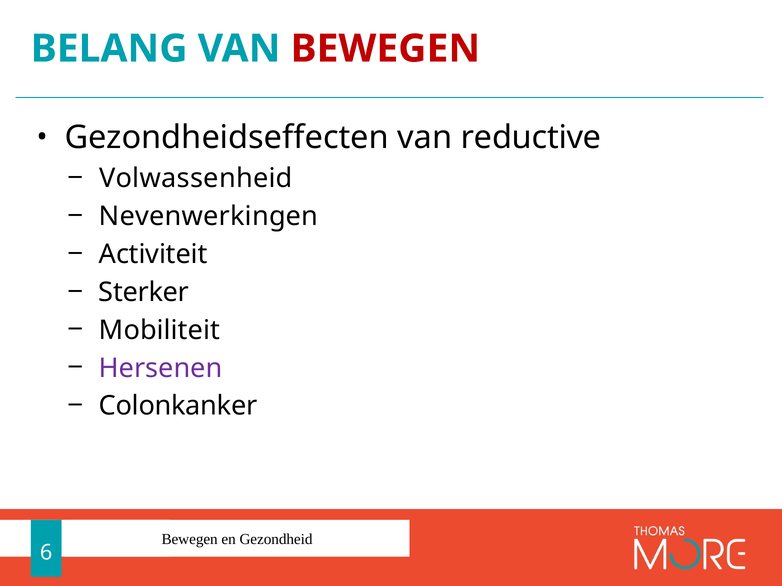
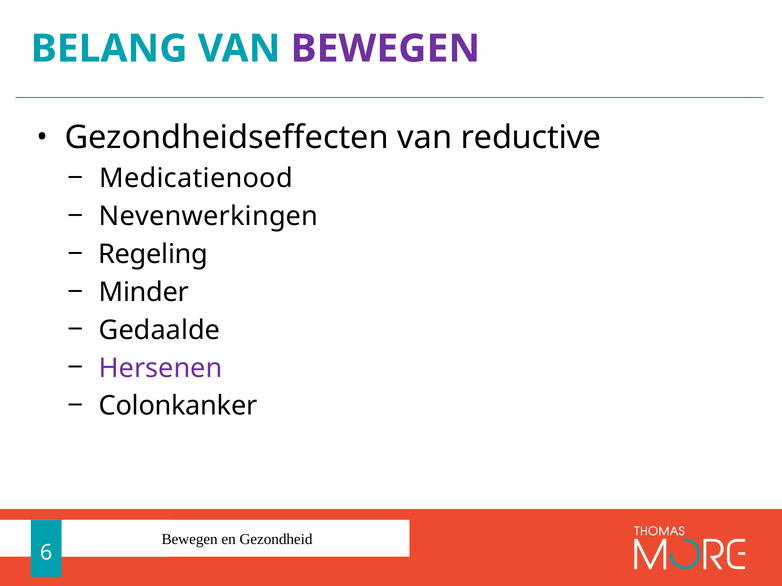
BEWEGEN colour: red -> purple (385, 49)
Volwassenheid: Volwassenheid -> Medicatienood (196, 178)
Activiteit: Activiteit -> Regeling (153, 254)
Sterker: Sterker -> Minder (144, 292)
Mobiliteit: Mobiliteit -> Gedaalde (160, 330)
